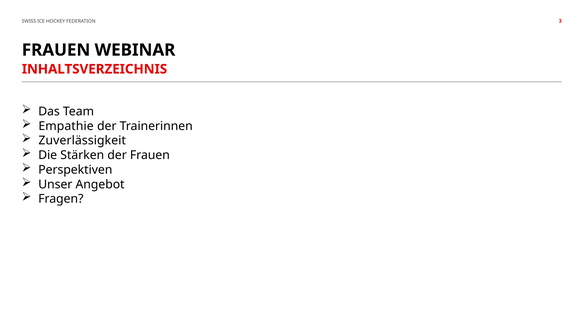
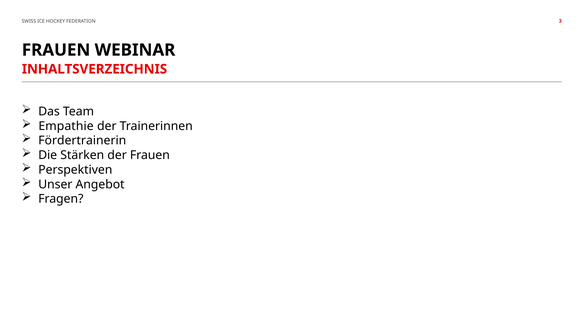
Zuverlässigkeit: Zuverlässigkeit -> Fördertrainerin (82, 141)
